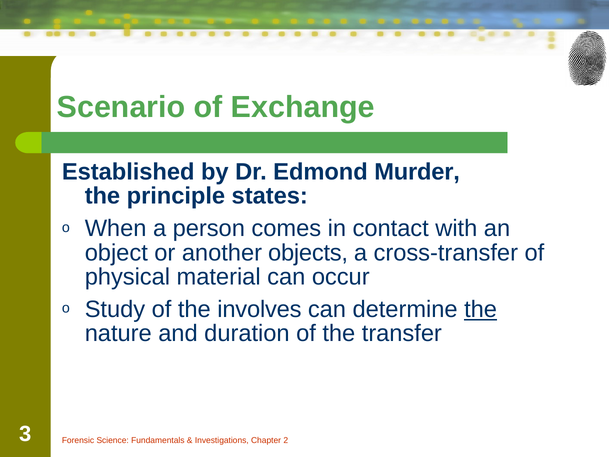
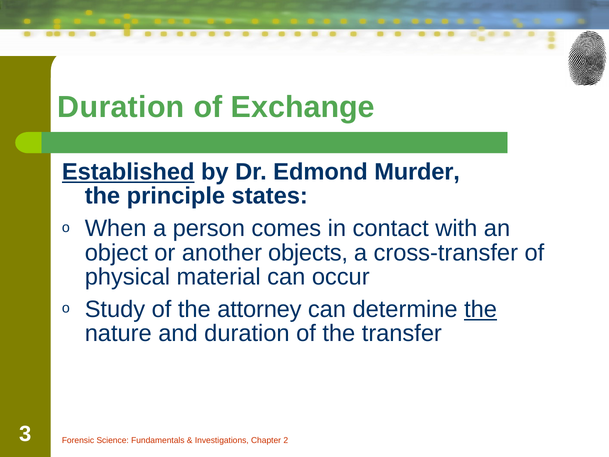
Scenario: Scenario -> Duration (121, 107)
Established underline: none -> present (128, 172)
involves: involves -> attorney (259, 309)
